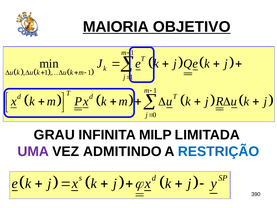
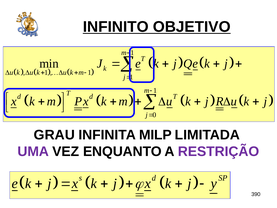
MAIORIA: MAIORIA -> INFINITO (116, 27)
ADMITINDO: ADMITINDO -> ENQUANTO (122, 151)
RESTRIÇÃO colour: blue -> purple (219, 151)
